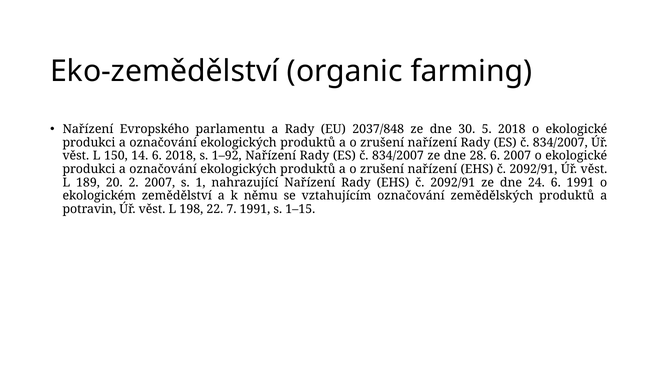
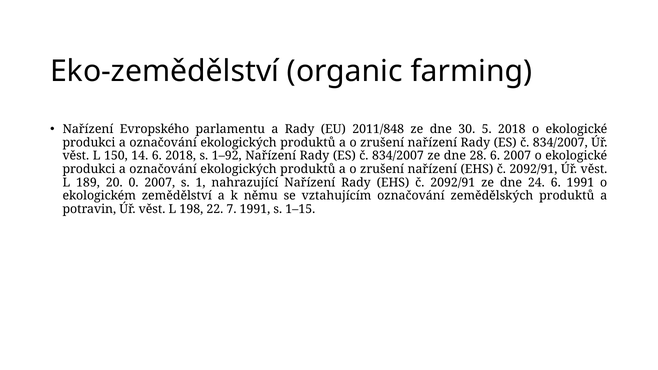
2037/848: 2037/848 -> 2011/848 (378, 129)
2: 2 -> 0 (134, 183)
